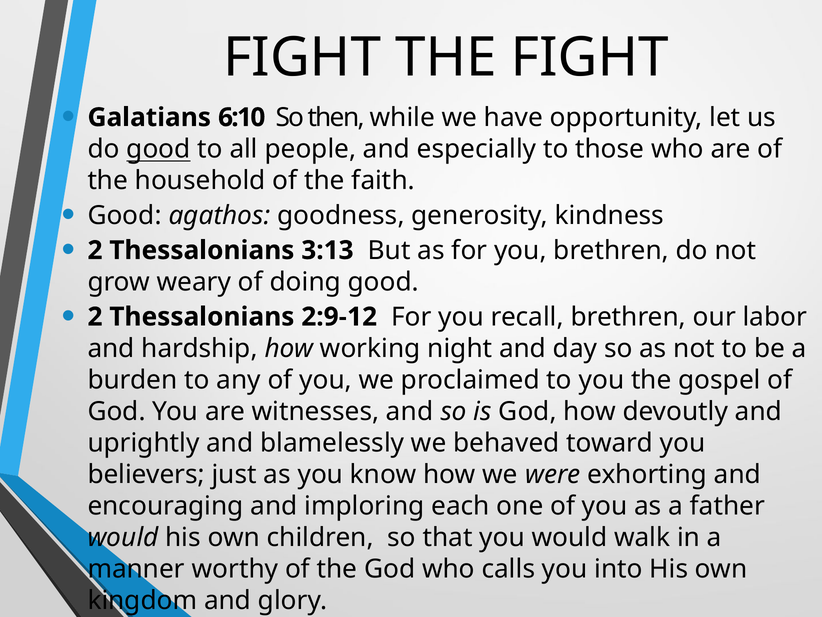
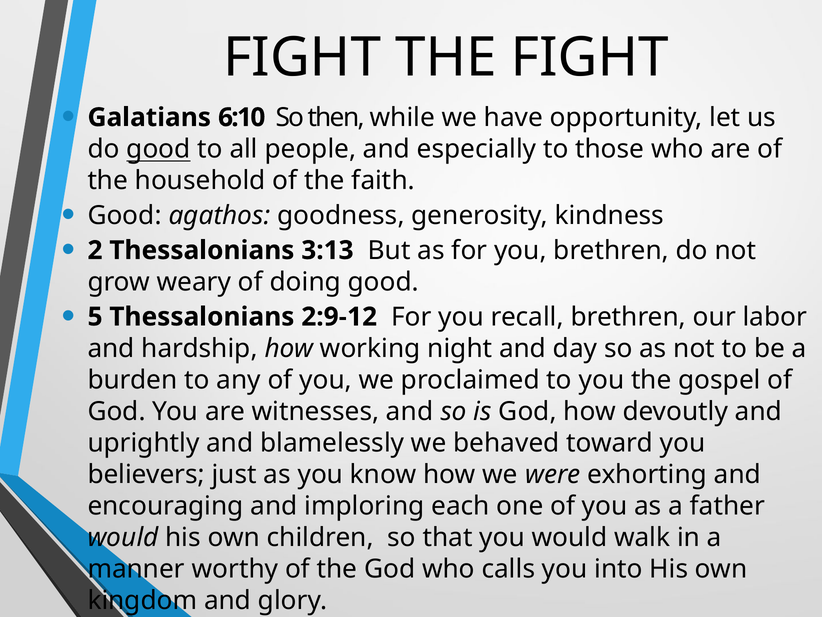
2: 2 -> 5 (95, 317)
